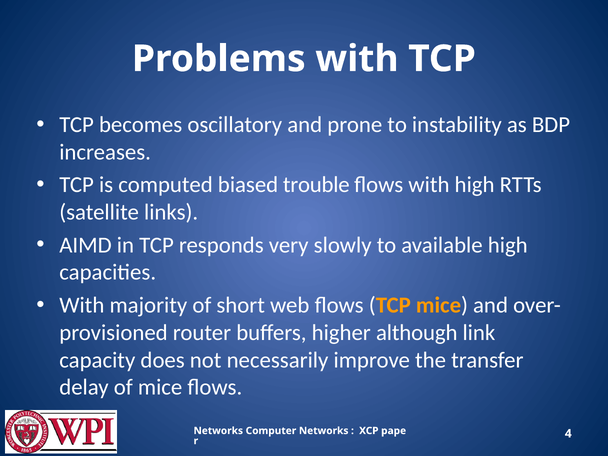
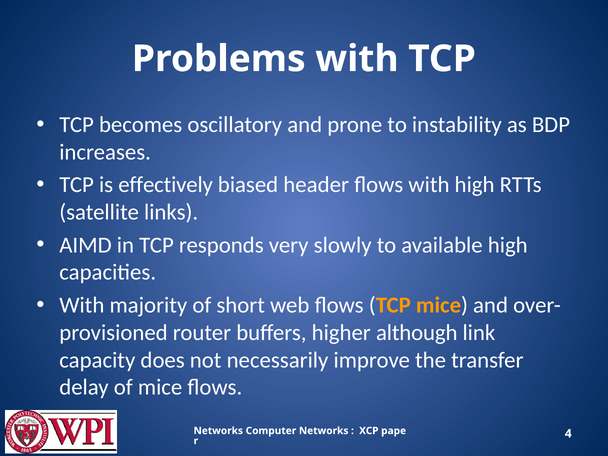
computed: computed -> effectively (166, 185)
trouble: trouble -> header (316, 185)
